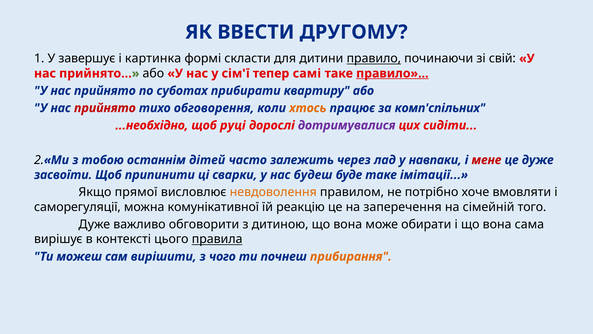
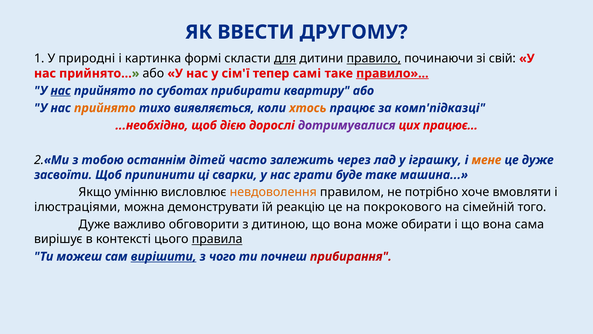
завершує: завершує -> природні (87, 58)
для underline: none -> present (285, 58)
нас underline: none -> present (61, 91)
прийнято colour: red -> orange (105, 108)
обговорення: обговорення -> виявляється (214, 108)
комп'спільних: комп'спільних -> комп'підказці (440, 108)
руці: руці -> дією (233, 125)
цих сидіти: сидіти -> працює (450, 125)
навпаки: навпаки -> іграшку (435, 160)
мене colour: red -> orange (486, 160)
будеш: будеш -> грати (313, 175)
імітації: імітації -> машина (434, 175)
прямої: прямої -> умінню (136, 192)
саморегуляції: саморегуляції -> ілюстраціями (77, 207)
комунікативної: комунікативної -> демонструвати (213, 207)
заперечення: заперечення -> покрокового (403, 207)
вирішити underline: none -> present (164, 256)
прибирання colour: orange -> red (351, 256)
